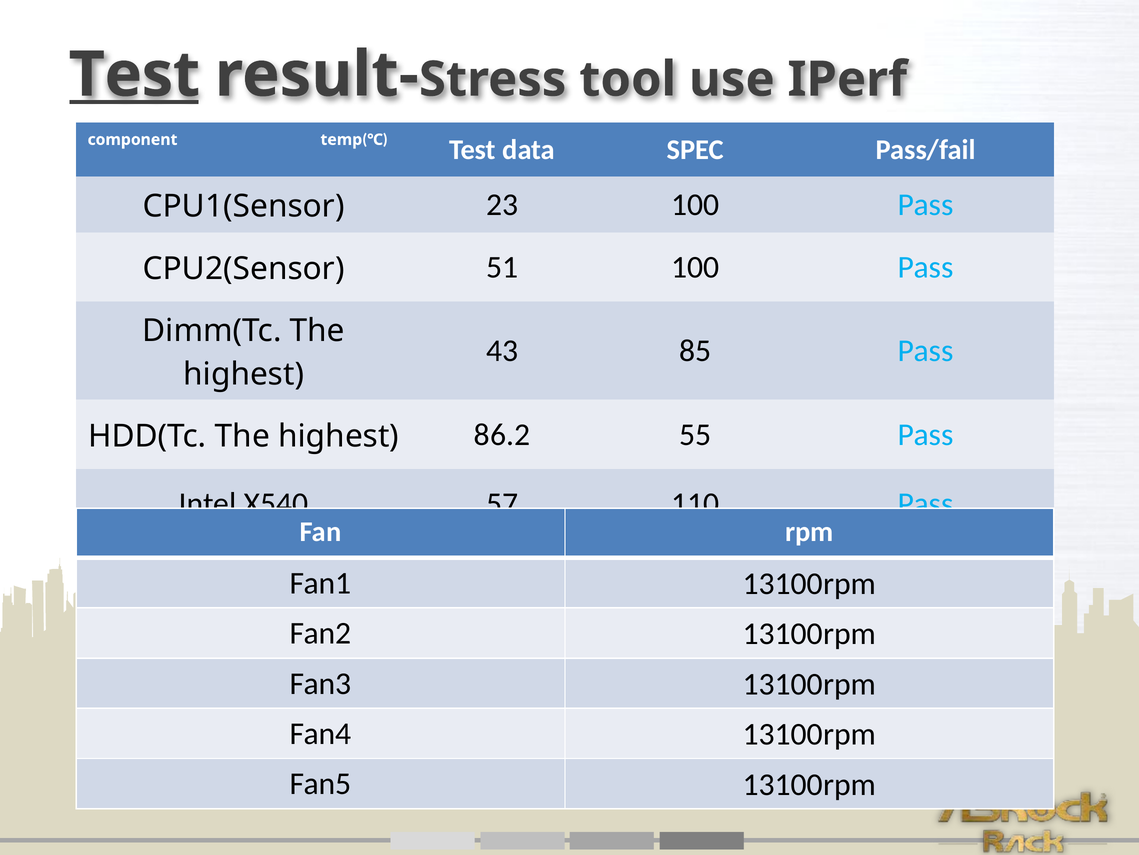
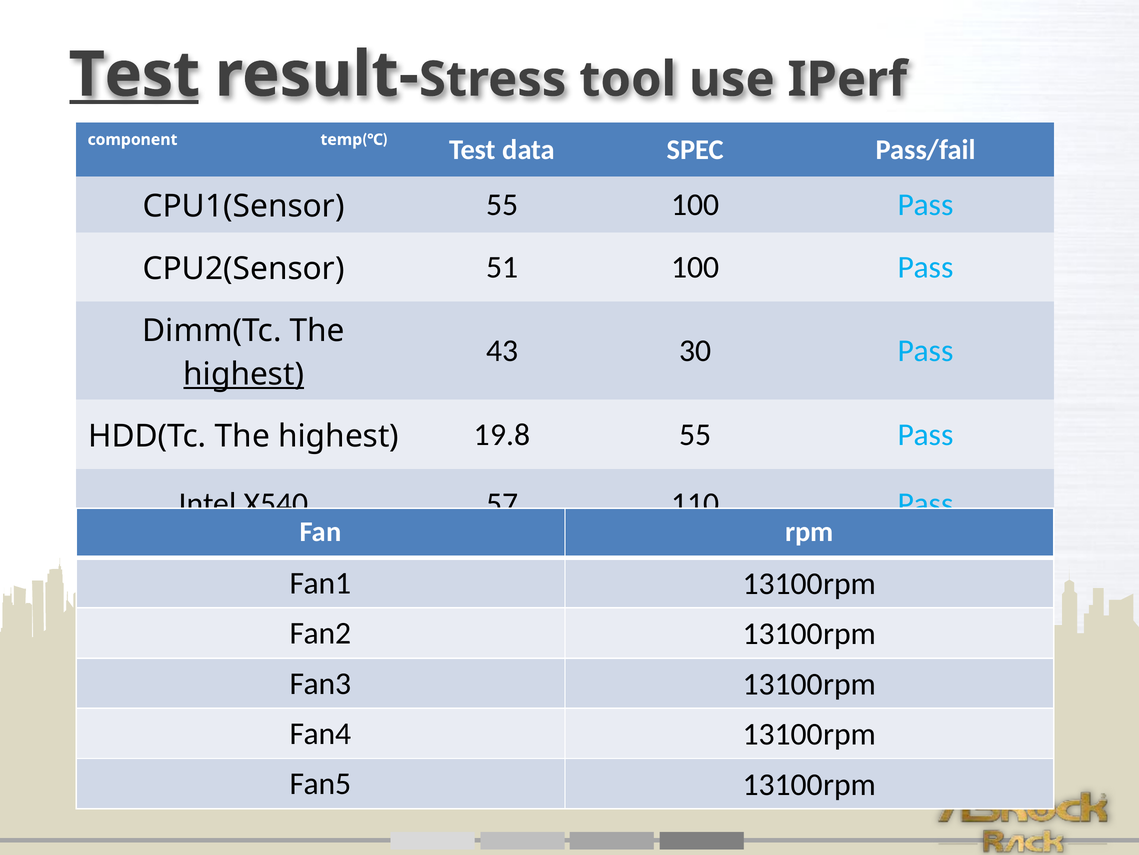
CPU1(Sensor 23: 23 -> 55 (502, 205)
85: 85 -> 30 (695, 351)
highest underline: none -> present (244, 374)
86.2: 86.2 -> 19.8 (502, 434)
